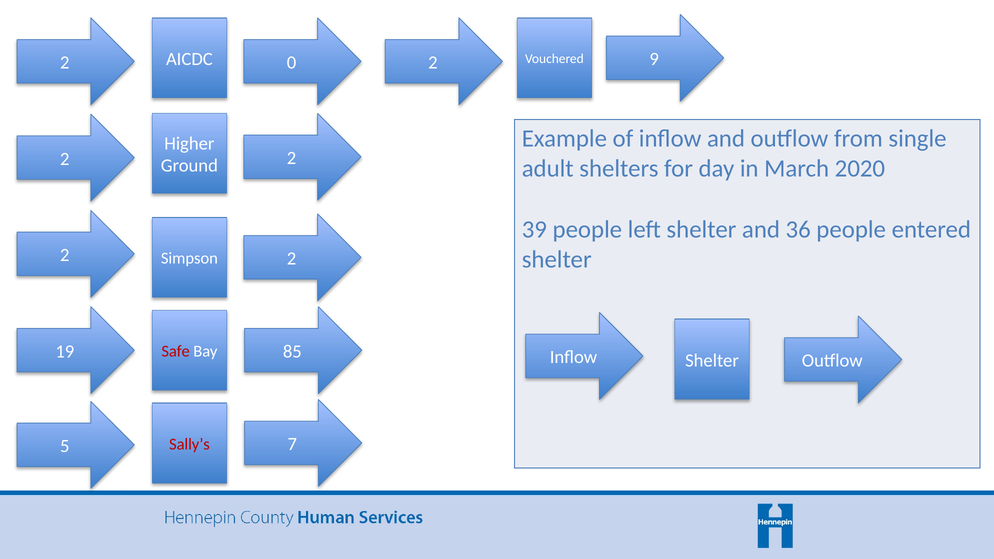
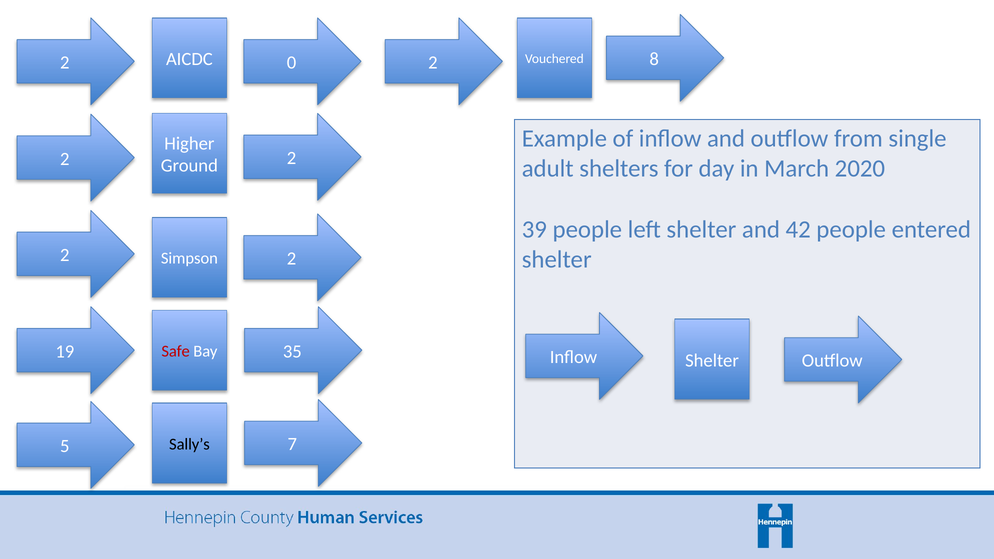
9: 9 -> 8 (654, 59)
36: 36 -> 42 (798, 229)
85: 85 -> 35 (292, 352)
Sally’s colour: red -> black (189, 444)
